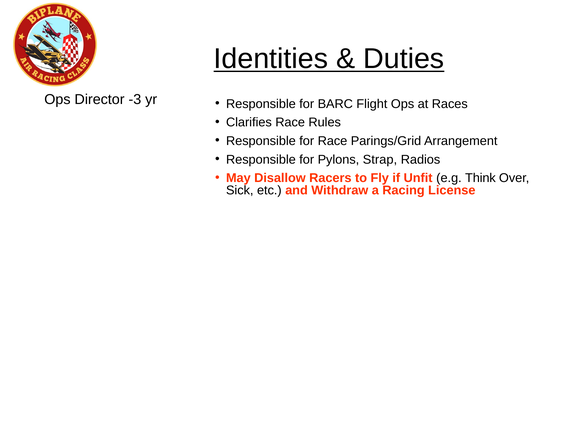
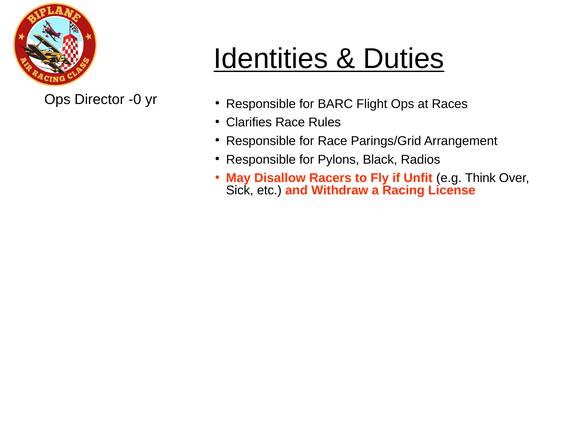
-3: -3 -> -0 (135, 100)
Strap: Strap -> Black (380, 160)
